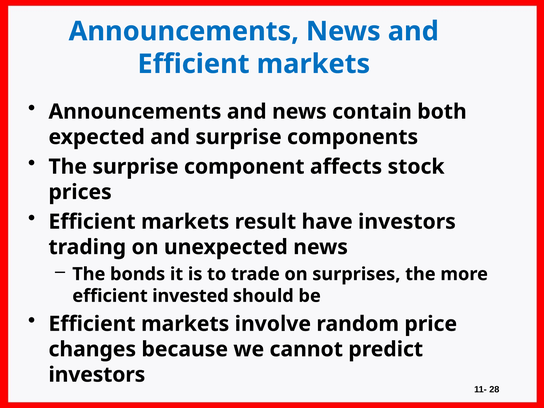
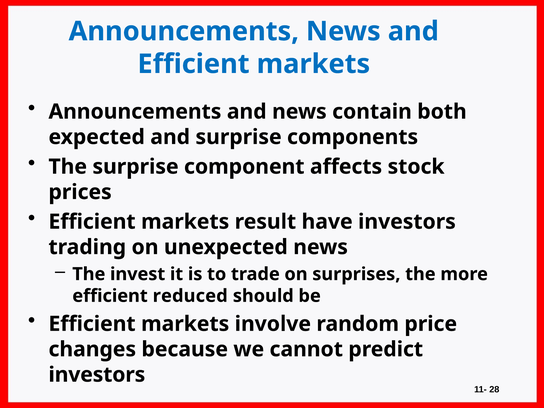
bonds: bonds -> invest (138, 274)
invested: invested -> reduced (190, 296)
